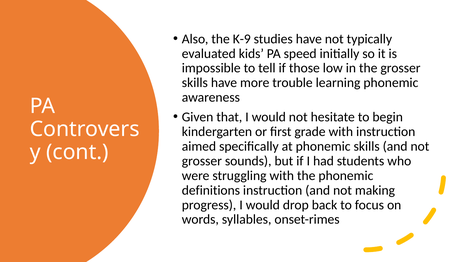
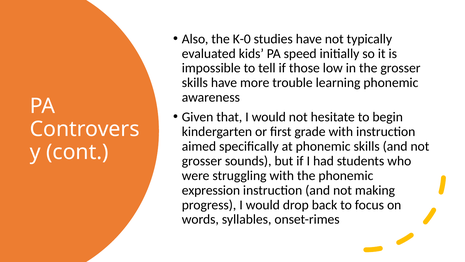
K-9: K-9 -> K-0 (242, 39)
definitions: definitions -> expression (211, 190)
